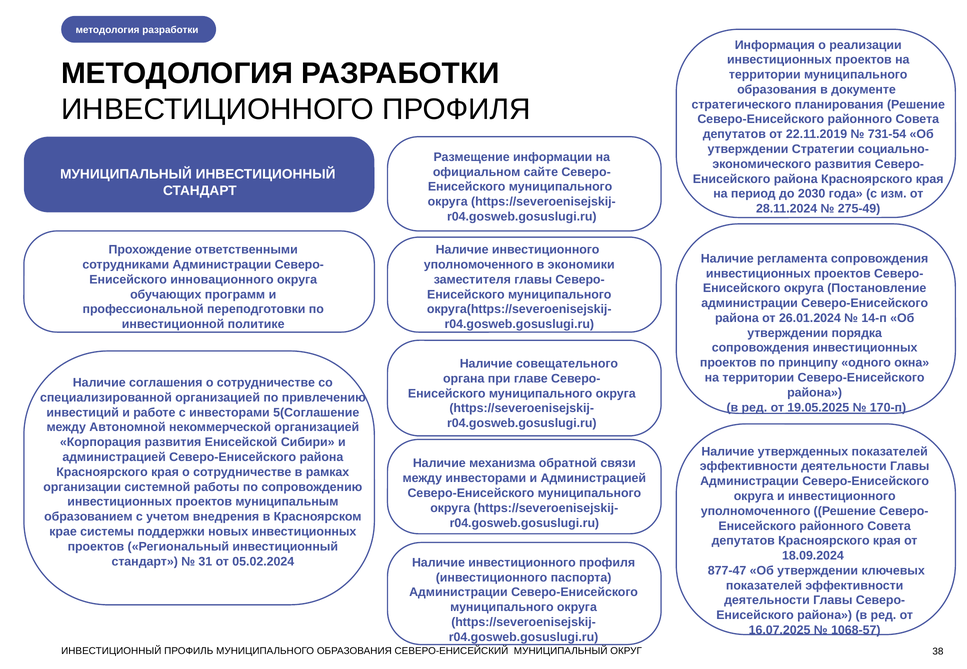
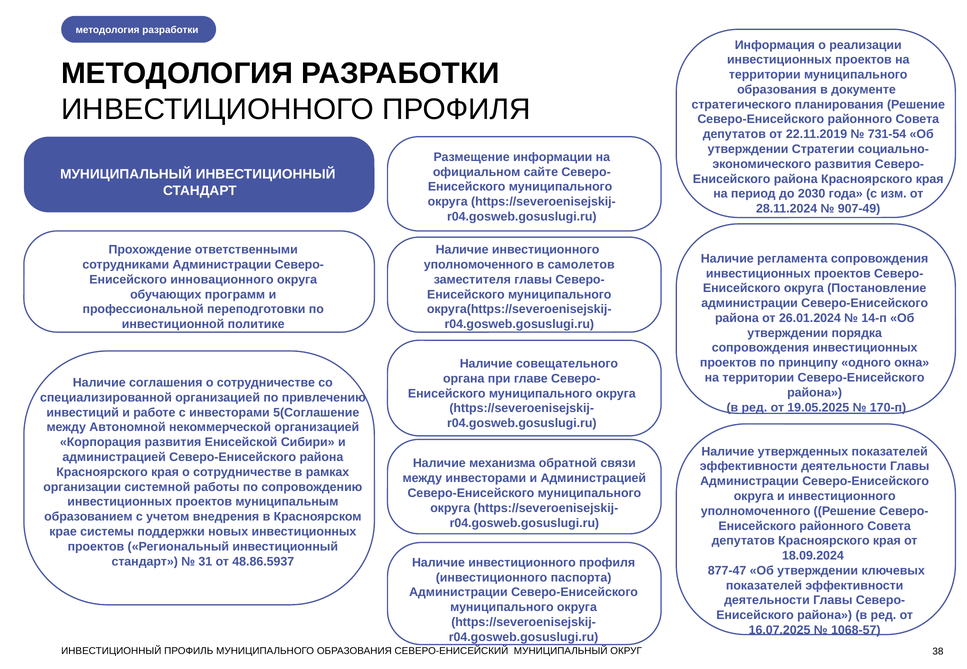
275-49: 275-49 -> 907-49 (859, 209)
экономики: экономики -> самолетов (581, 265)
05.02.2024: 05.02.2024 -> 48.86.5937 (263, 562)
